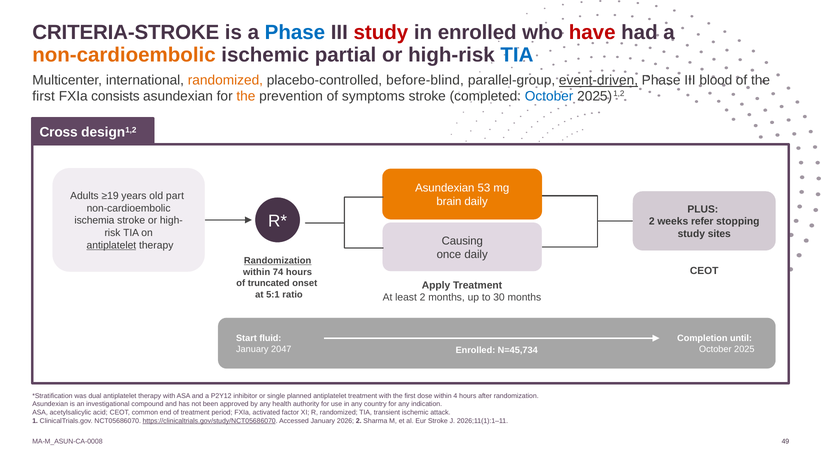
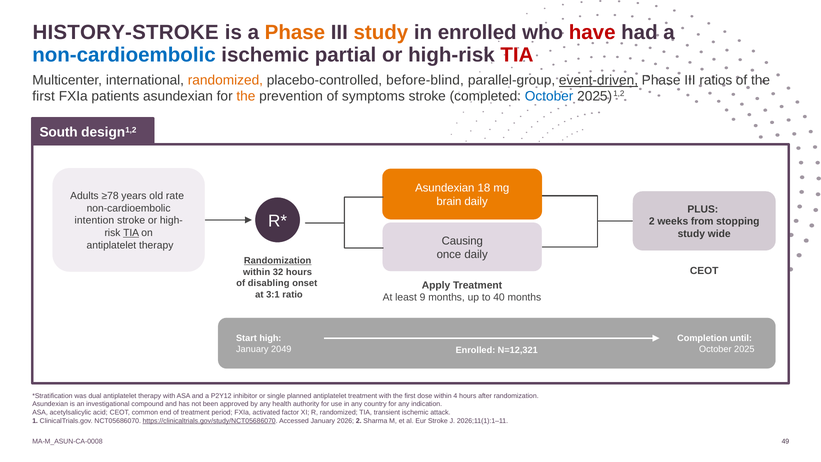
CRITERIA-STROKE: CRITERIA-STROKE -> HISTORY-STROKE (126, 33)
Phase colour: blue -> orange (295, 33)
study colour: red -> orange (381, 33)
non-cardioembolic colour: orange -> blue (124, 55)
TIA colour: blue -> red (517, 55)
blood: blood -> ratios (716, 80)
consists: consists -> patients (115, 96)
Cross: Cross -> South (59, 132)
53: 53 -> 18 (484, 188)
≥19: ≥19 -> ≥78 (110, 196)
part: part -> rate (175, 196)
ischemia: ischemia -> intention (94, 221)
refer: refer -> from (702, 221)
TIA underline: none -> present (131, 233)
sites: sites -> wide (719, 234)
antiplatelet underline: present -> none (111, 245)
74: 74 -> 32 (278, 272)
truncated: truncated -> disabling (269, 283)
5:1: 5:1 -> 3:1 (273, 295)
least 2: 2 -> 9 (423, 297)
30: 30 -> 40 (499, 297)
fluid: fluid -> high (270, 338)
2047: 2047 -> 2049 (281, 349)
N=45,734: N=45,734 -> N=12,321 (518, 350)
